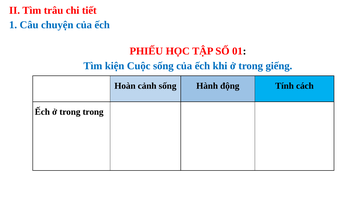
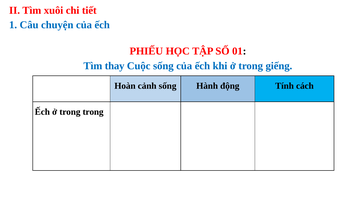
trâu: trâu -> xuôi (54, 10)
kiện: kiện -> thay (115, 66)
